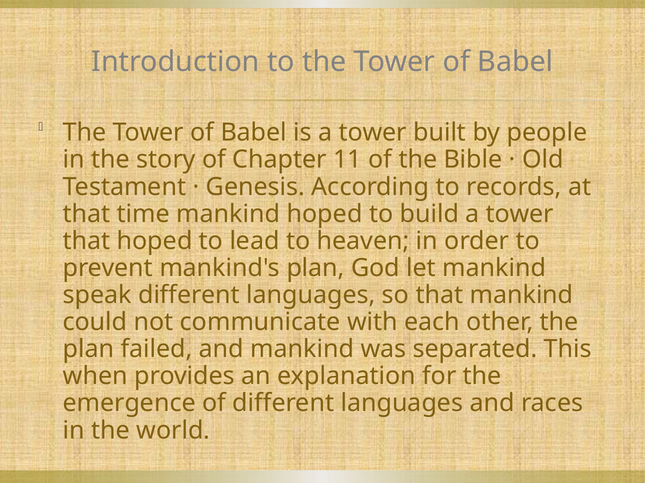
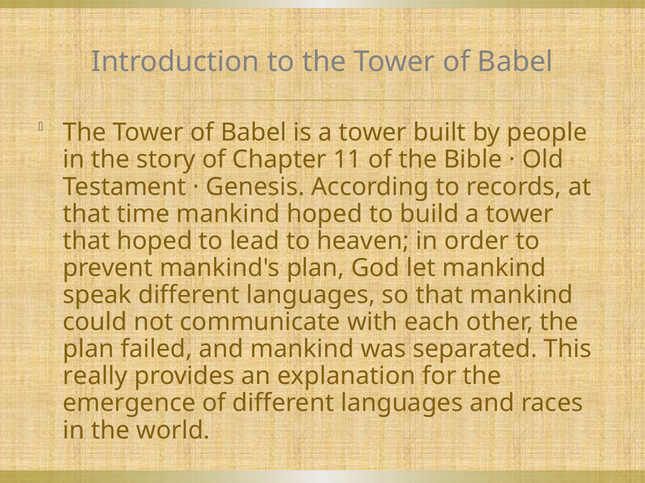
when: when -> really (95, 377)
